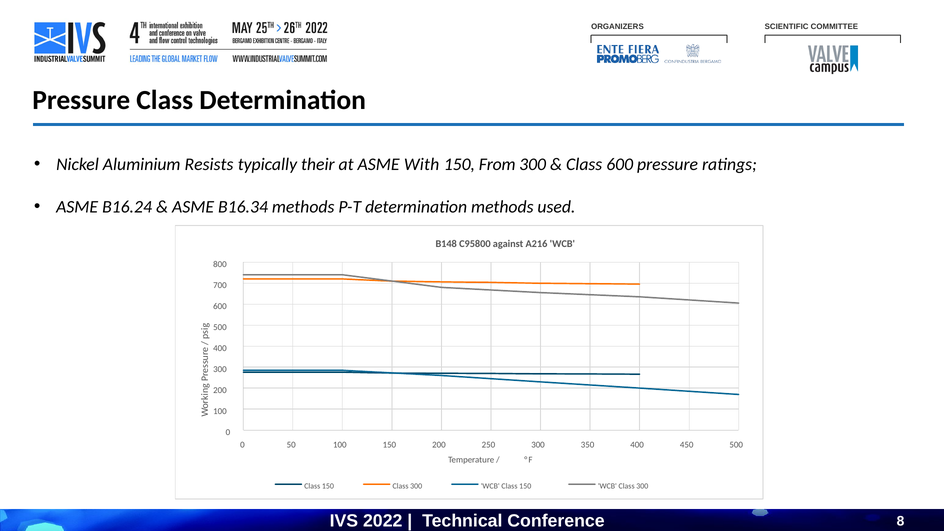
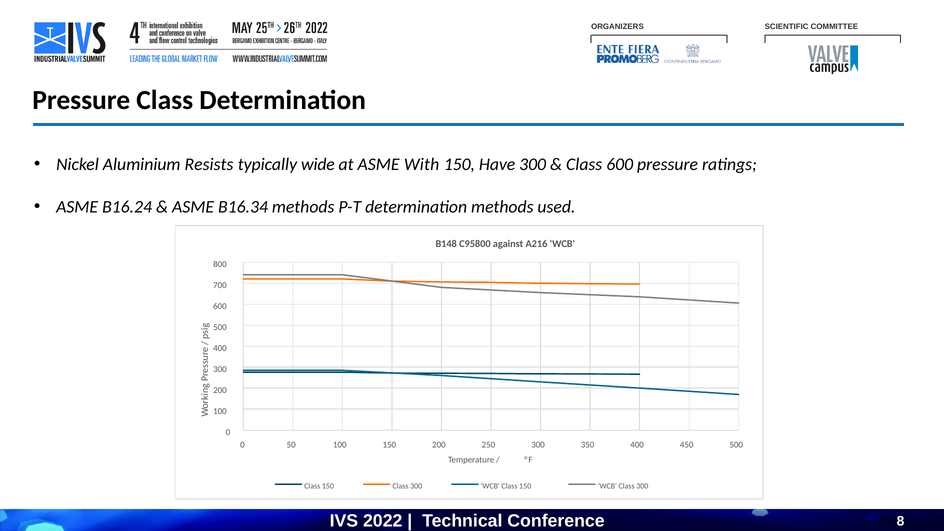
their: their -> wide (318, 164)
From: From -> Have (497, 164)
